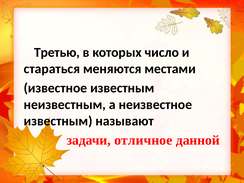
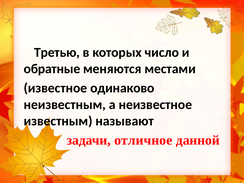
стараться: стараться -> обратные (52, 69)
известное известным: известным -> одинаково (122, 88)
